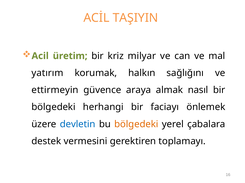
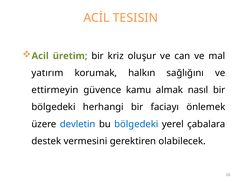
TAŞIYIN: TAŞIYIN -> TESISIN (135, 18)
milyar: milyar -> oluşur (142, 56)
araya: araya -> kamu (139, 90)
bölgedeki colour: orange -> blue (136, 125)
toplamayı: toplamayı -> olabilecek (182, 142)
